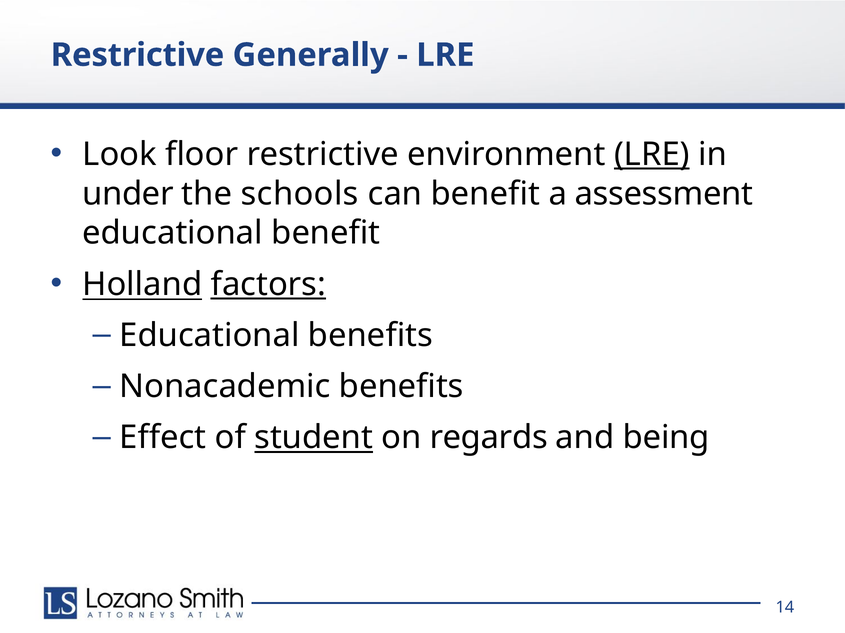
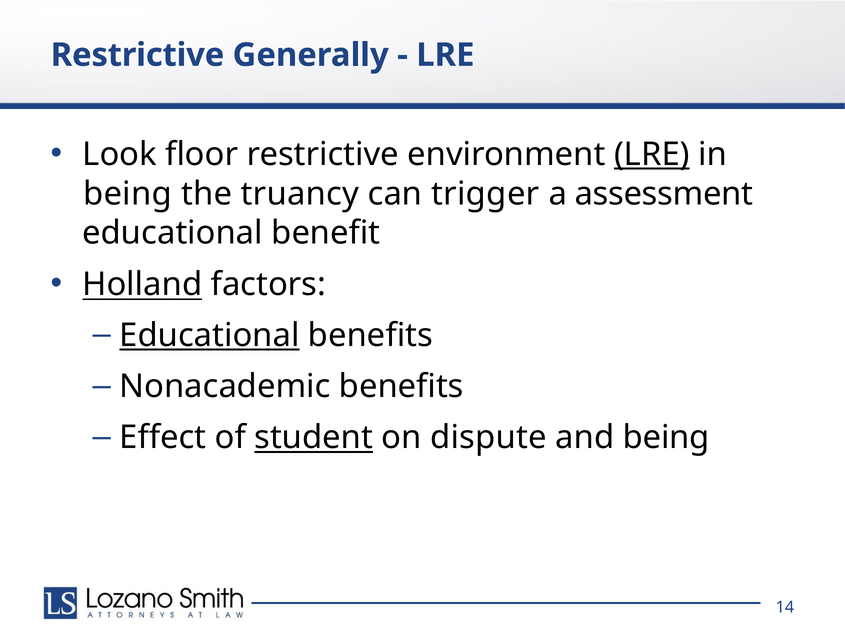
under: under -> being (128, 194)
schools: schools -> truancy (300, 194)
can benefit: benefit -> trigger (485, 194)
factors underline: present -> none (268, 285)
Educational underline: none -> present (209, 336)
regards: regards -> dispute (488, 438)
